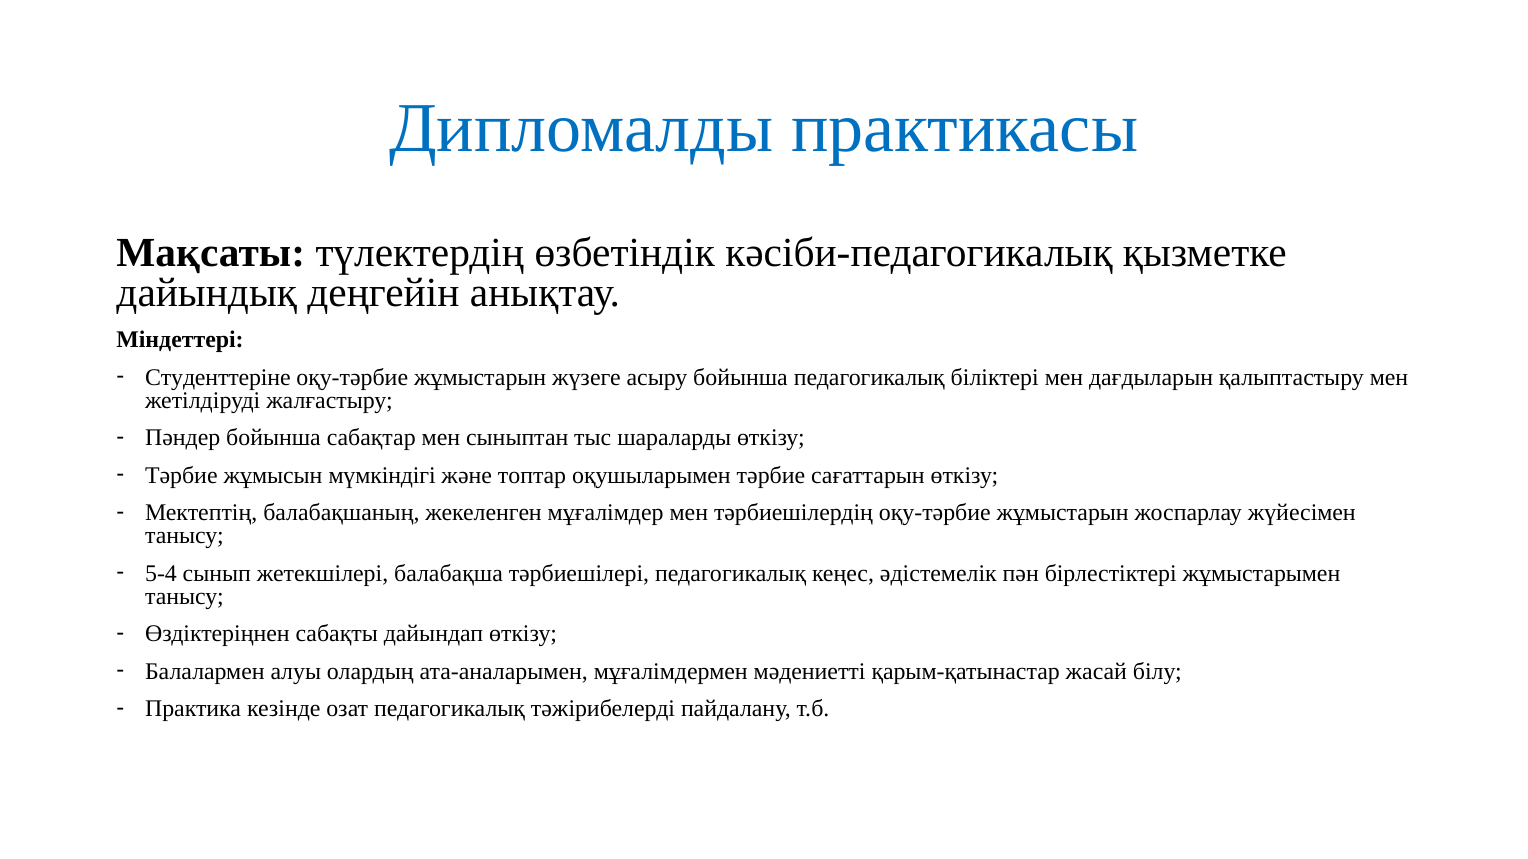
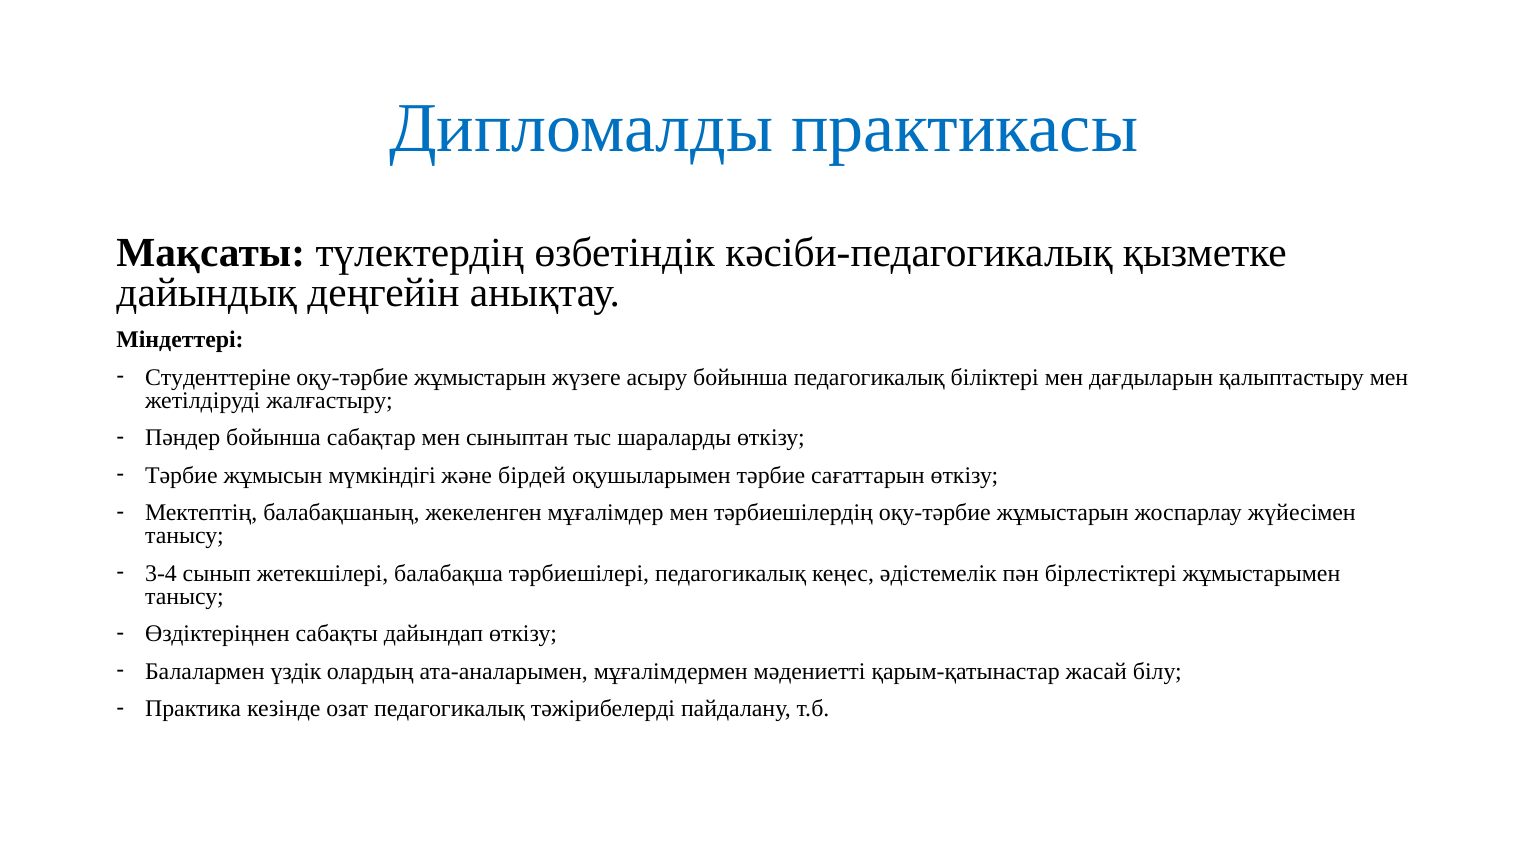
топтар: топтар -> бірдей (532, 476)
5-4: 5-4 -> 3-4 (161, 574)
алуы: алуы -> үздік (296, 672)
